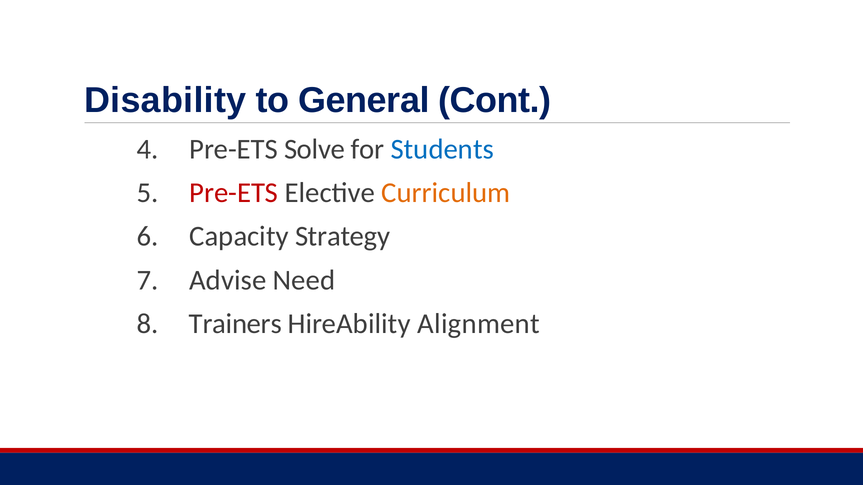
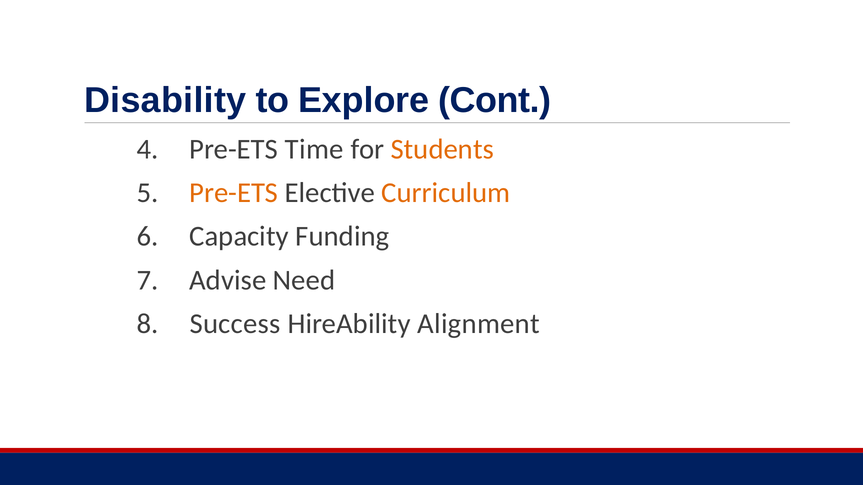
General: General -> Explore (364, 101)
Solve: Solve -> Time (314, 149)
Students colour: blue -> orange (442, 149)
Pre-ETS colour: red -> orange (234, 193)
Strategy: Strategy -> Funding (342, 237)
Trainers: Trainers -> Success (235, 324)
